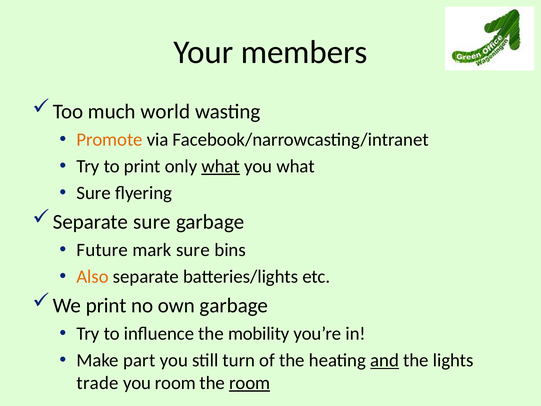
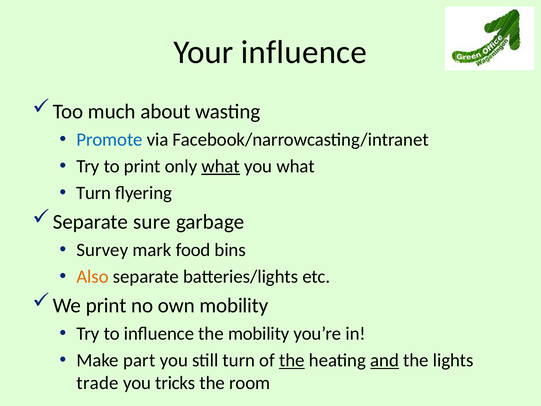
Your members: members -> influence (304, 52)
world: world -> about (165, 111)
Promote colour: orange -> blue (109, 139)
Sure: Sure -> Turn (94, 193)
Future: Future -> Survey (102, 250)
mark sure: sure -> food (193, 250)
own garbage: garbage -> mobility (234, 305)
the underline: none -> present (292, 360)
you room: room -> tricks (175, 383)
room underline: present -> none (250, 383)
